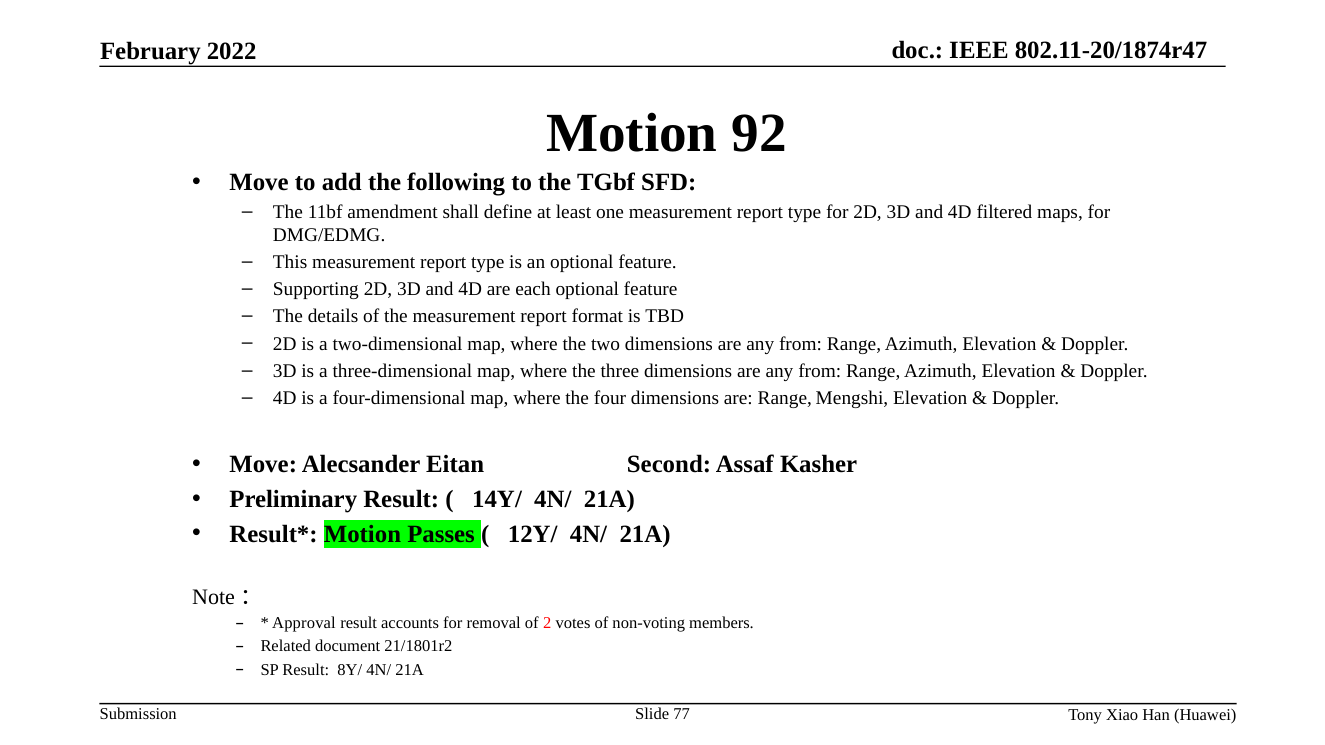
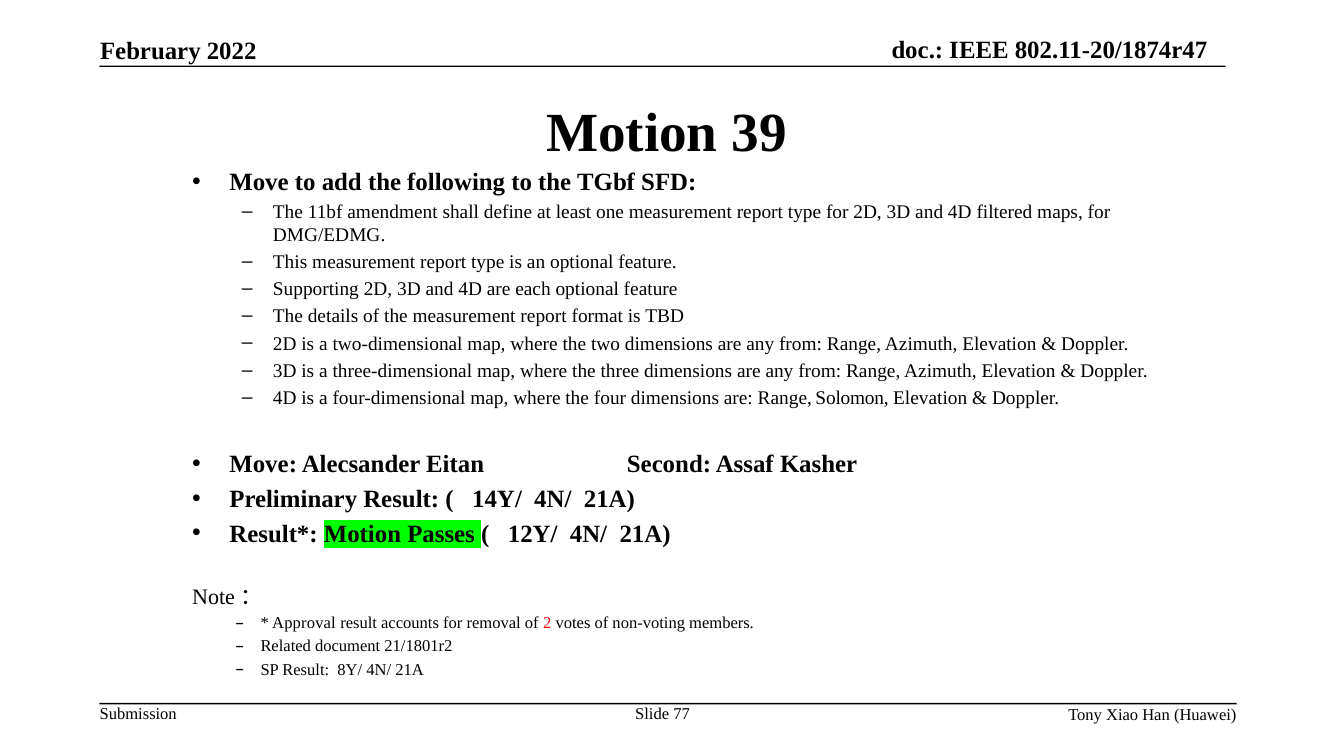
92: 92 -> 39 (759, 133)
Mengshi: Mengshi -> Solomon (852, 398)
